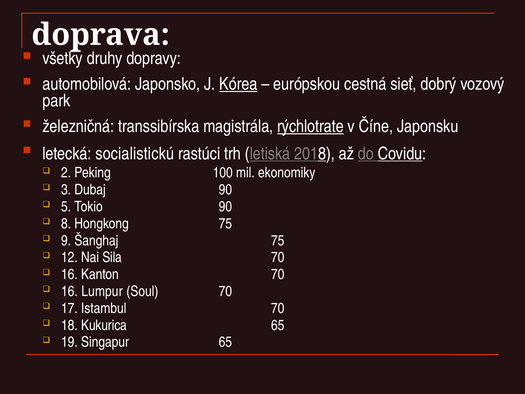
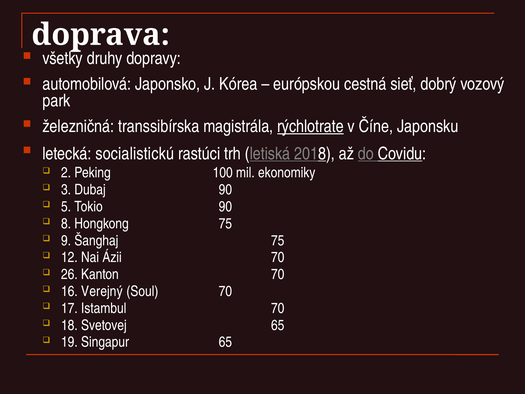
Kórea underline: present -> none (238, 84)
Sila: Sila -> Ázii (112, 257)
16: 16 -> 26 (70, 274)
Lumpur: Lumpur -> Verejný (102, 291)
Kukurica: Kukurica -> Svetovej (104, 325)
